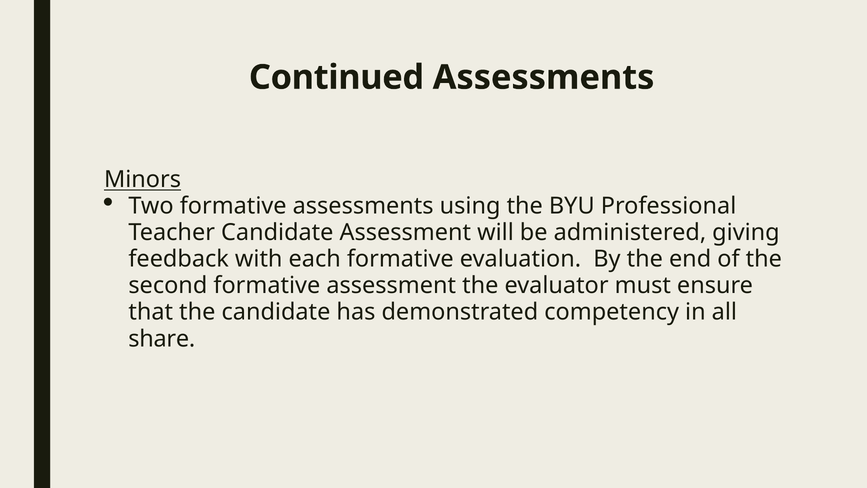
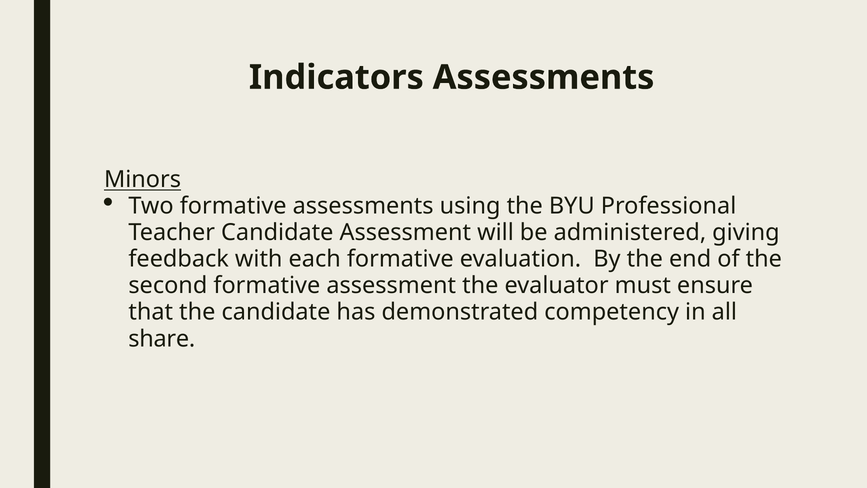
Continued: Continued -> Indicators (336, 77)
